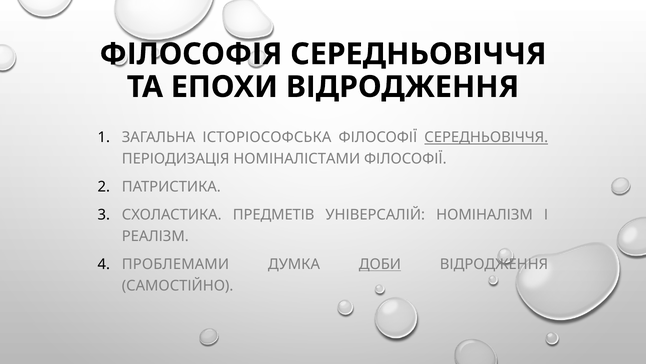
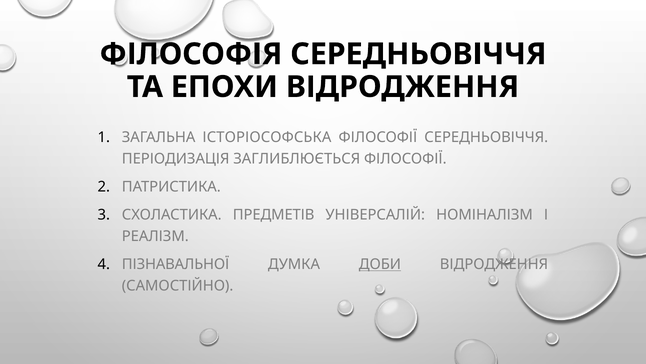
СЕРЕДНЬОВІЧЧЯ underline: present -> none (486, 137)
НОМІНАЛІСТАМИ: НОМІНАЛІСТАМИ -> ЗАГЛИБЛЮЄТЬСЯ (297, 159)
ПРОБЛЕМАМИ: ПРОБЛЕМАМИ -> ПІЗНАВАЛЬНОЇ (176, 264)
